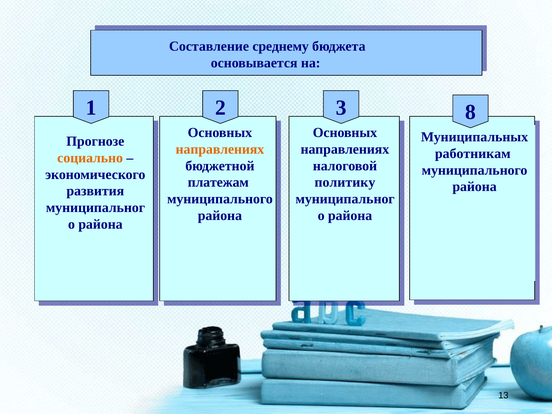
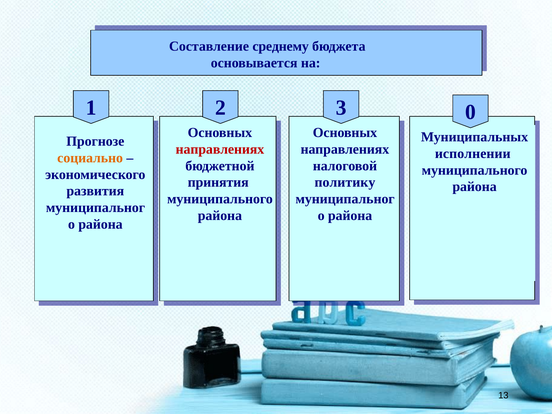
8: 8 -> 0 (471, 112)
направлениях colour: orange -> red (220, 149)
работникам: работникам -> исполнении (473, 154)
платежам: платежам -> принятия (218, 182)
